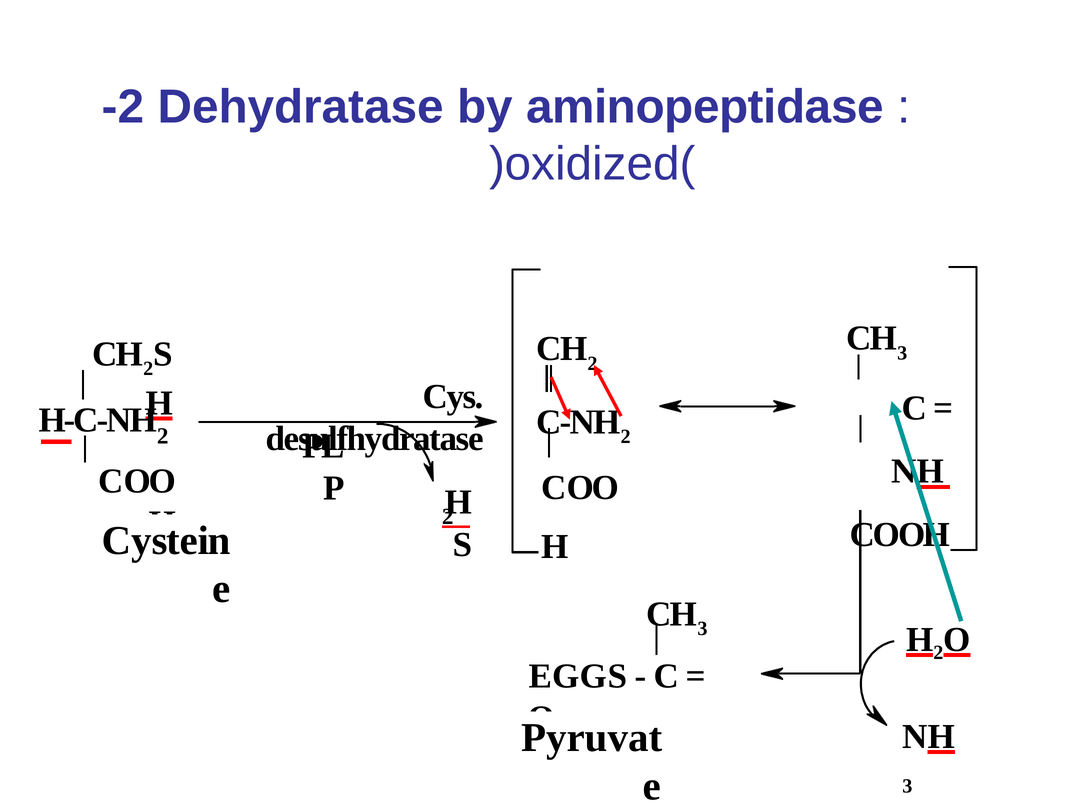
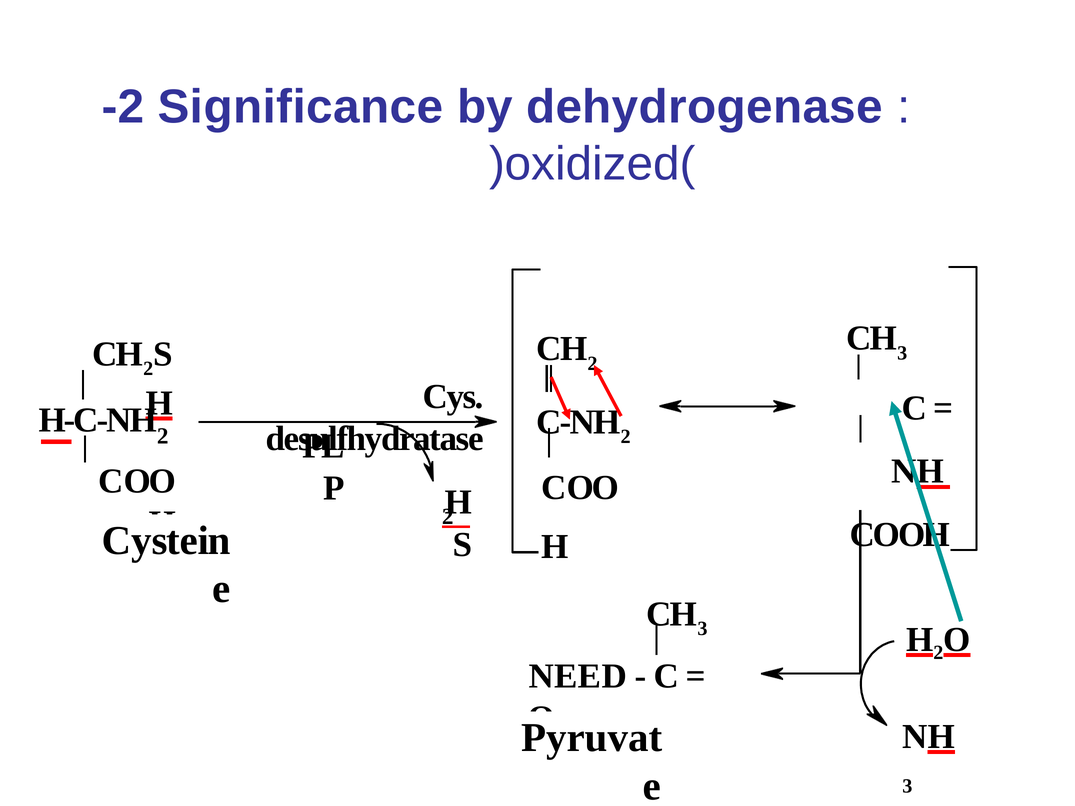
Dehydratase: Dehydratase -> Significance (300, 107)
aminopeptidase: aminopeptidase -> dehydrogenase (704, 107)
EGGS: EGGS -> NEED (578, 676)
